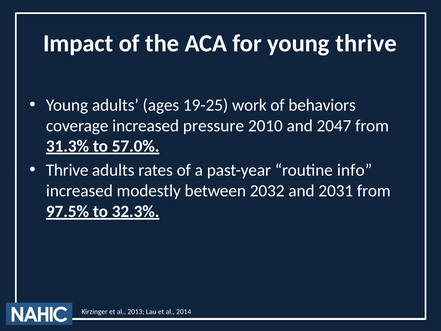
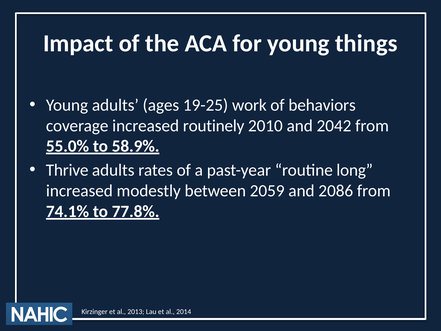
young thrive: thrive -> things (366, 43)
pressure: pressure -> routinely (214, 126)
2047: 2047 -> 2042 (334, 126)
31.3%: 31.3% -> 55.0% (68, 146)
57.0%: 57.0% -> 58.9% (136, 146)
info: info -> long (355, 170)
2032: 2032 -> 2059 (267, 191)
2031: 2031 -> 2086 (336, 191)
97.5%: 97.5% -> 74.1% (68, 211)
32.3%: 32.3% -> 77.8% (136, 211)
